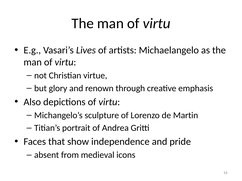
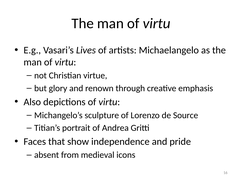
Martin: Martin -> Source (186, 116)
